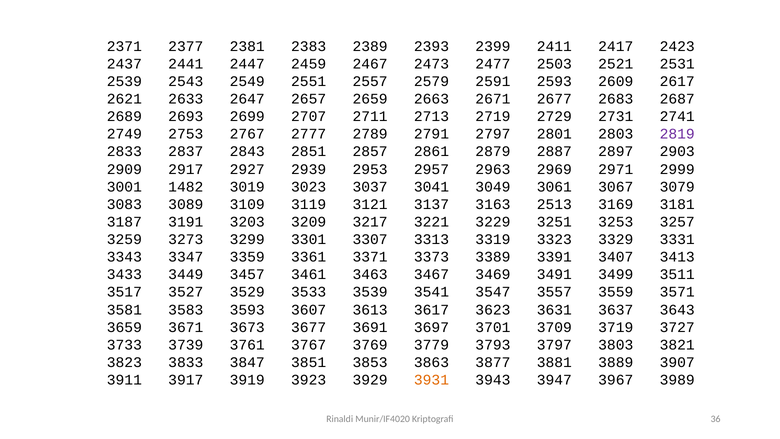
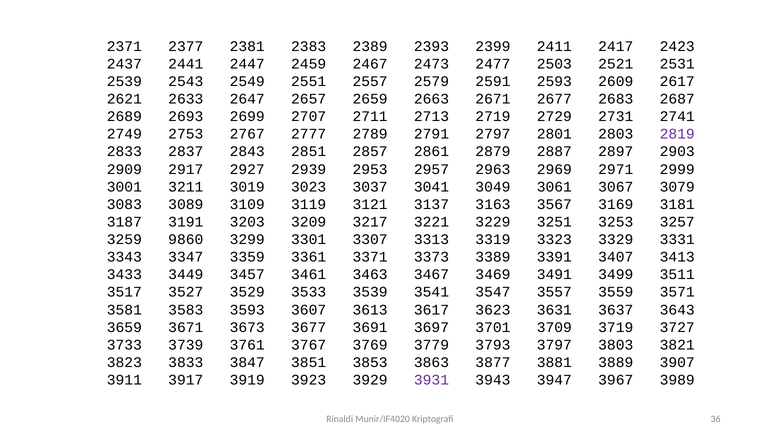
1482: 1482 -> 3211 (186, 187)
2513: 2513 -> 3567 (554, 204)
3273: 3273 -> 9860 (186, 239)
3931 colour: orange -> purple (431, 380)
